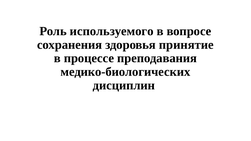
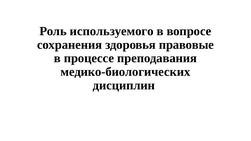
принятие: принятие -> правовые (186, 45)
